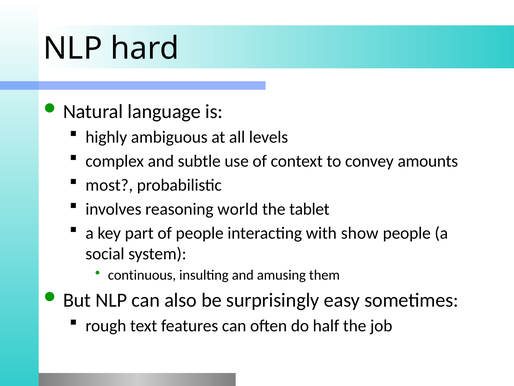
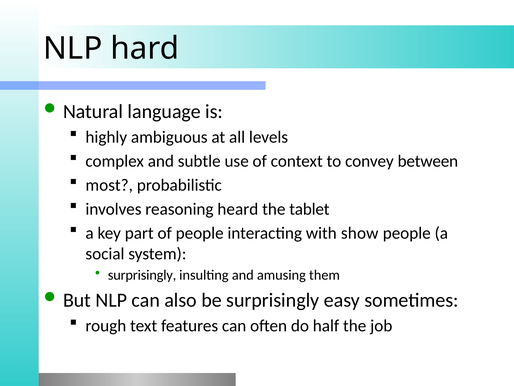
amounts: amounts -> between (428, 161)
world: world -> heard (238, 209)
continuous: continuous -> surprisingly (142, 275)
